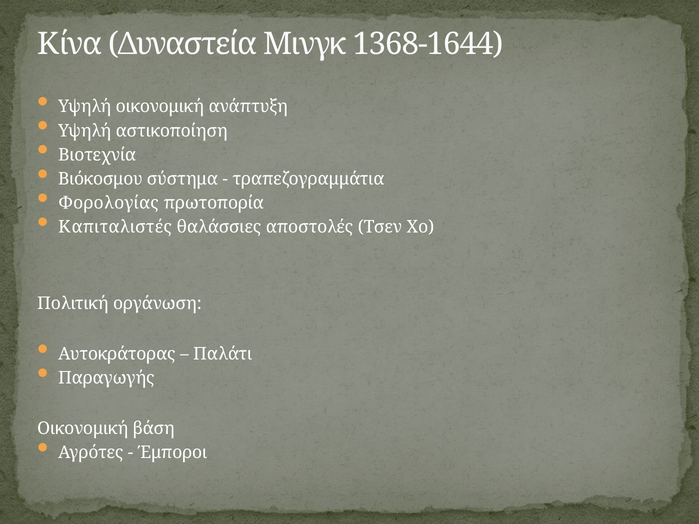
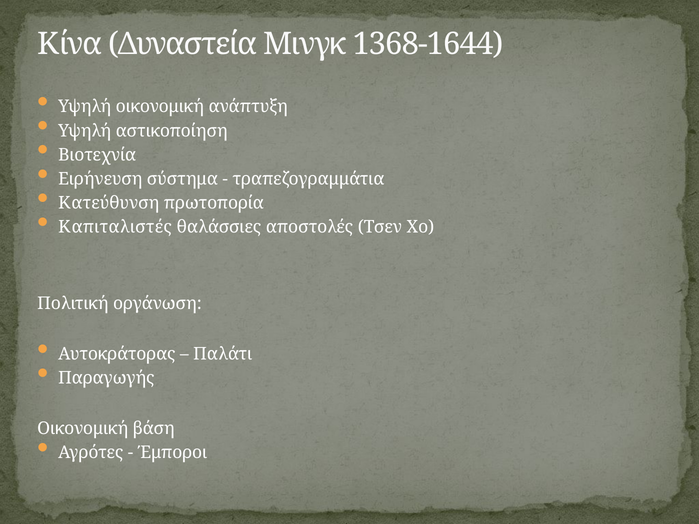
Βιόκοσμου: Βιόκοσμου -> Ειρήνευση (100, 179)
Φορολογίας: Φορολογίας -> Κατεύθυνση (109, 203)
